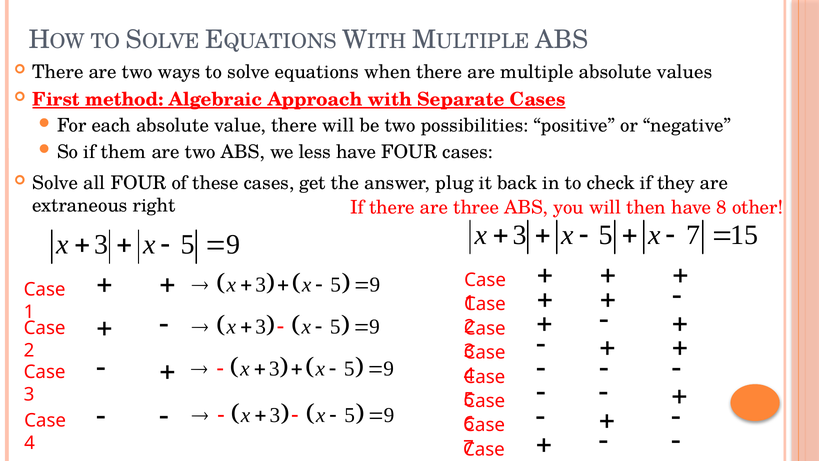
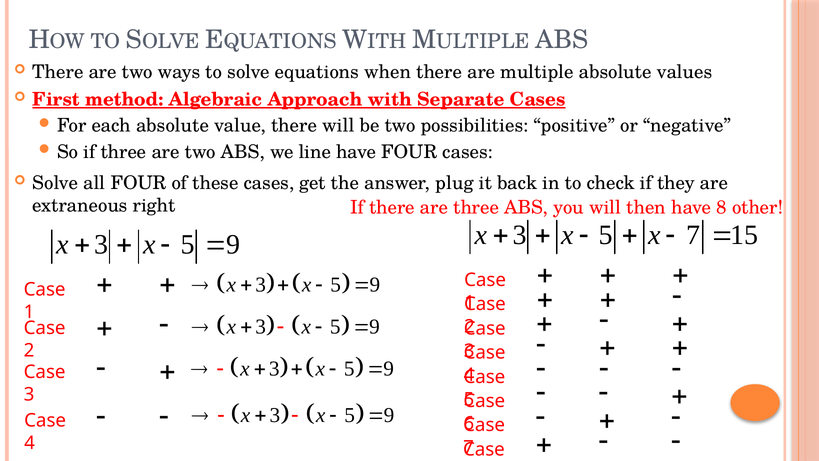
if them: them -> three (124, 152)
less: less -> line (315, 152)
